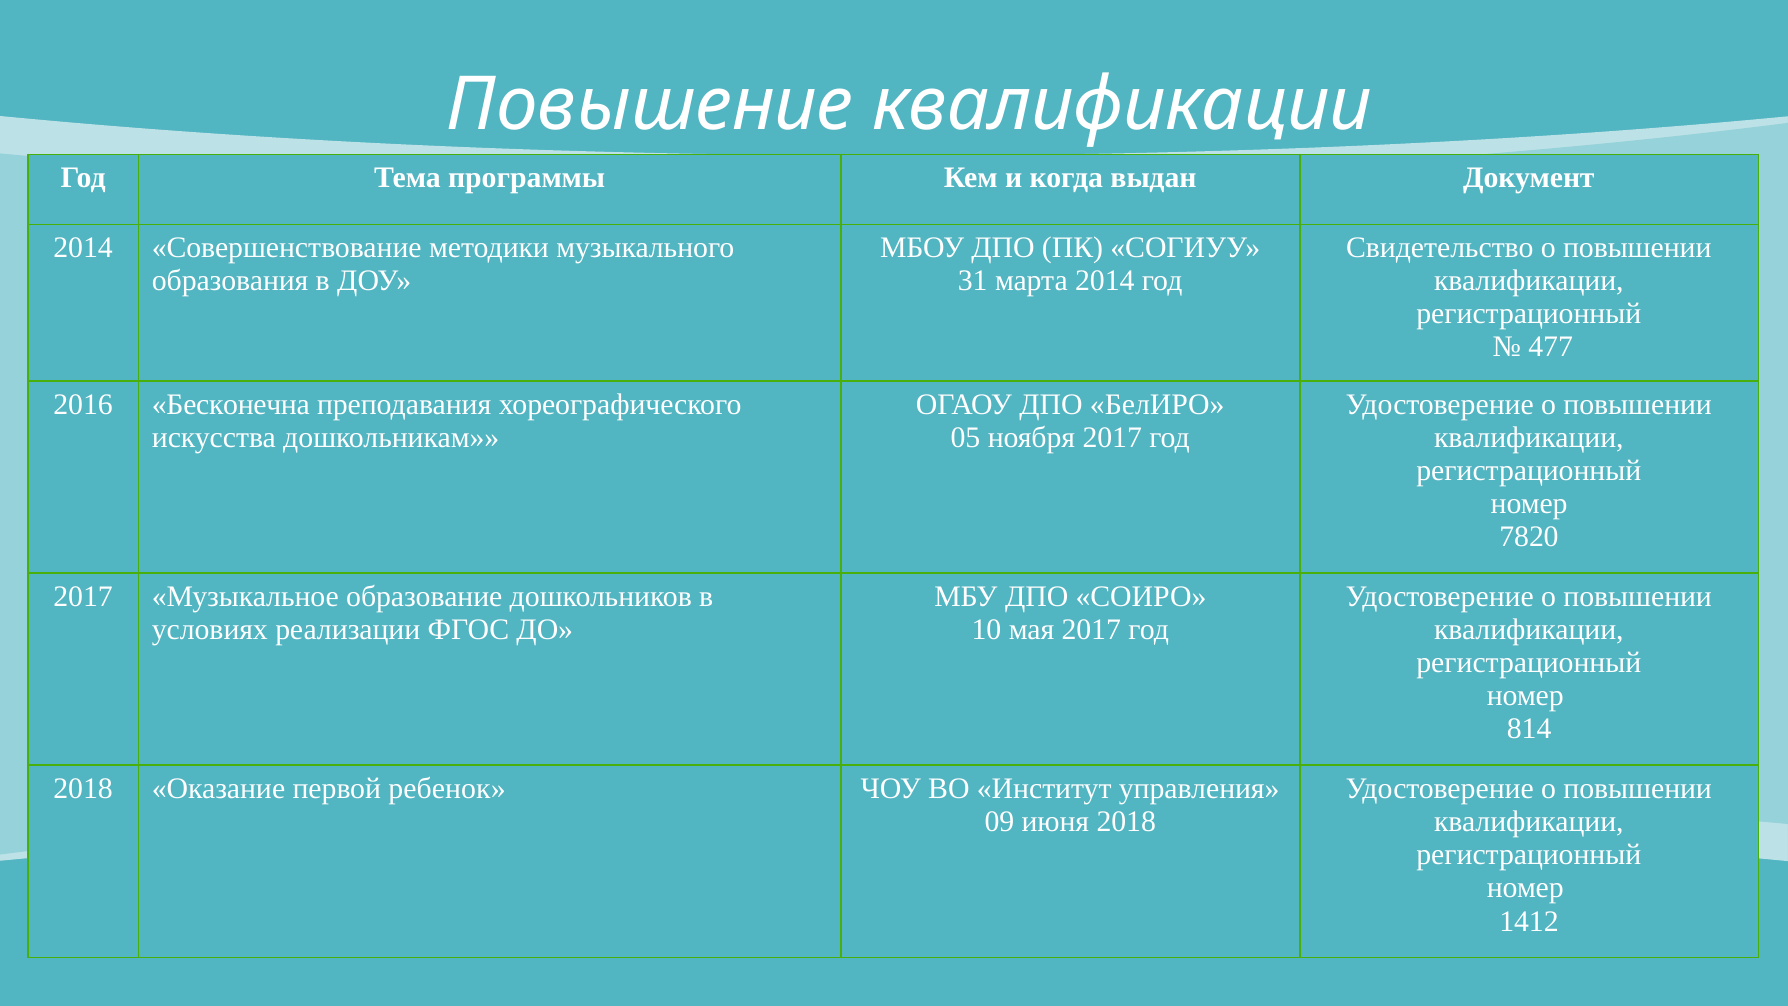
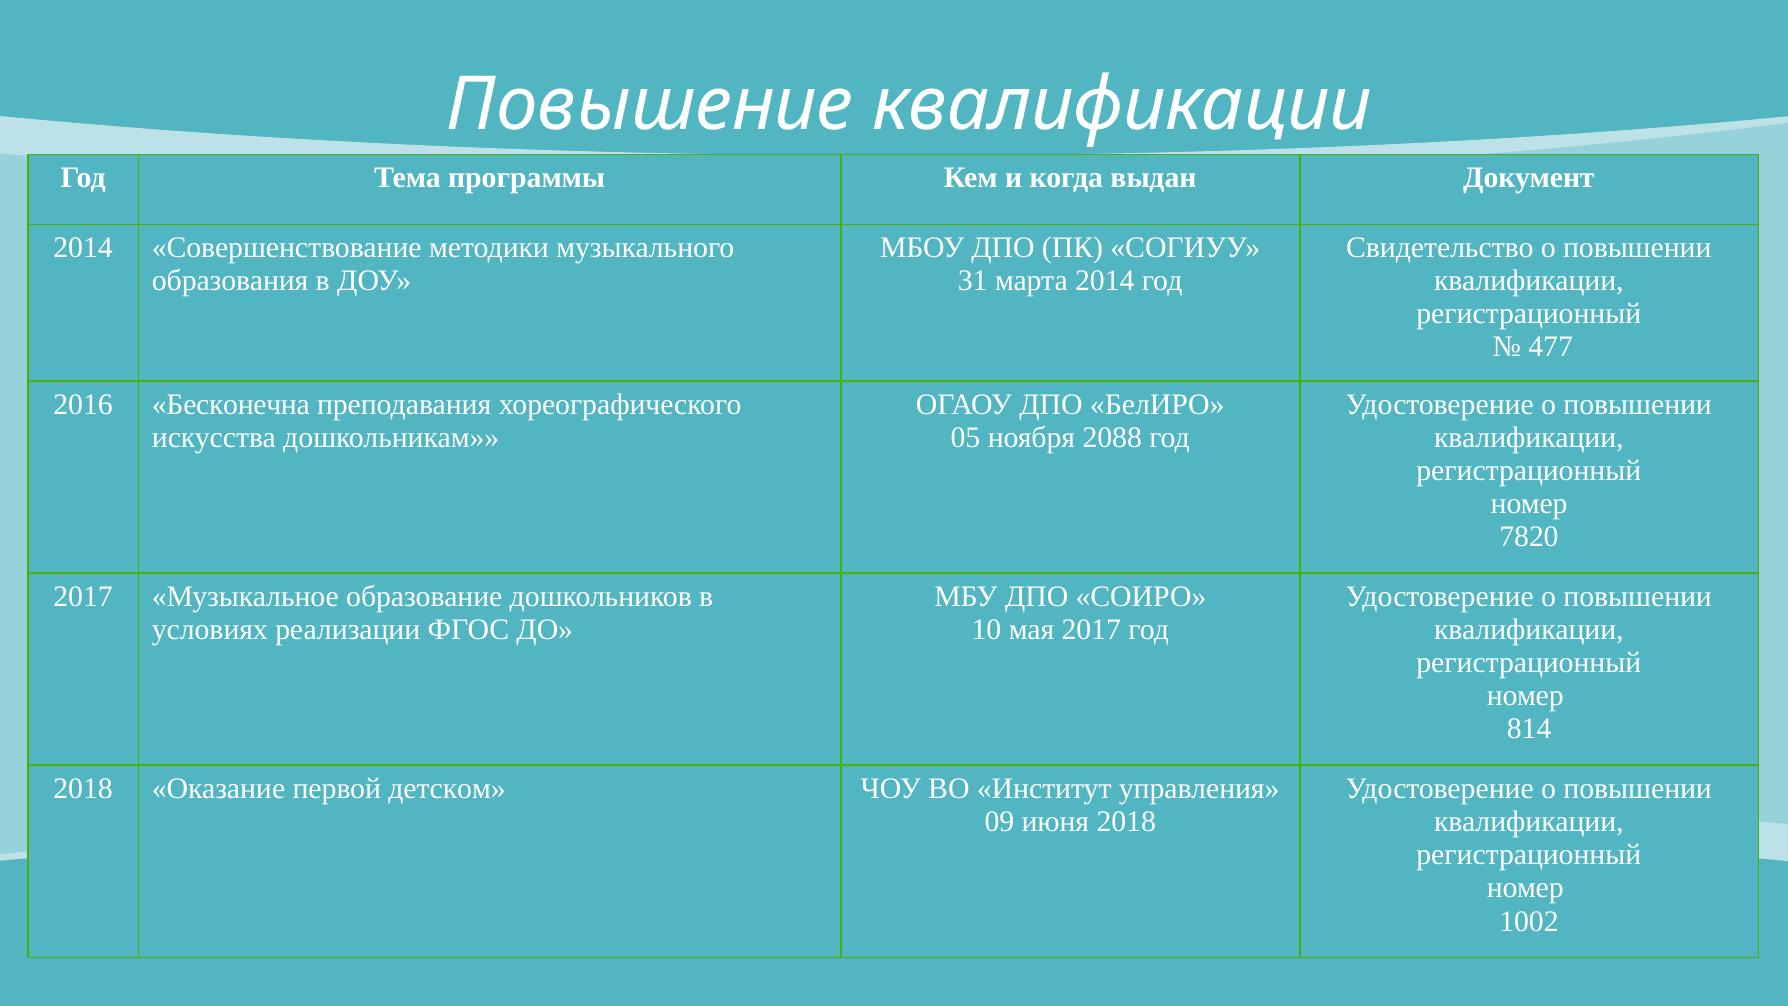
ноября 2017: 2017 -> 2088 (1112, 437)
ребенок: ребенок -> детском (447, 789)
1412: 1412 -> 1002 (1529, 921)
